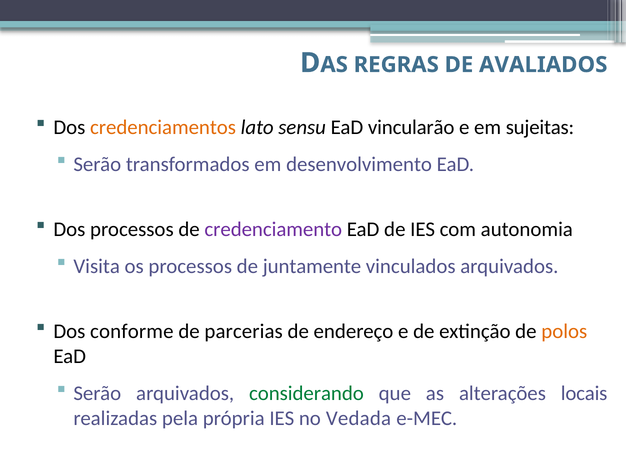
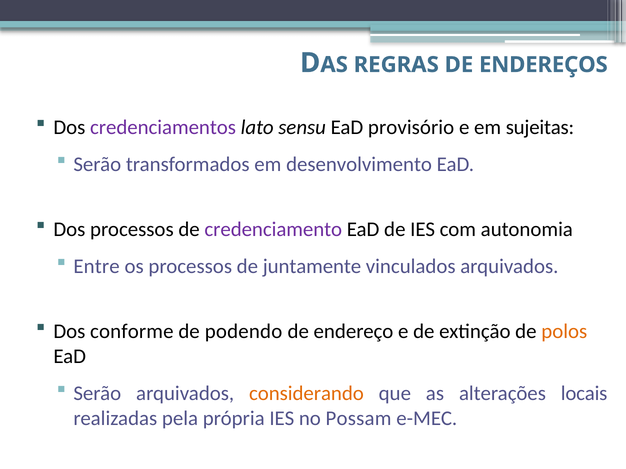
AVALIADOS: AVALIADOS -> ENDEREÇOS (543, 65)
credenciamentos colour: orange -> purple (163, 127)
vincularão: vincularão -> provisório (411, 127)
Visita: Visita -> Entre (97, 267)
parcerias: parcerias -> podendo (244, 332)
considerando colour: green -> orange (306, 394)
Vedada: Vedada -> Possam (359, 419)
